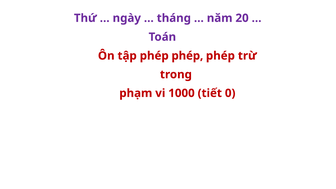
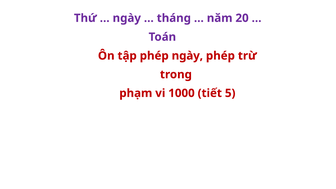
tập phép phép: phép -> ngày (187, 56)
0: 0 -> 5 (230, 93)
